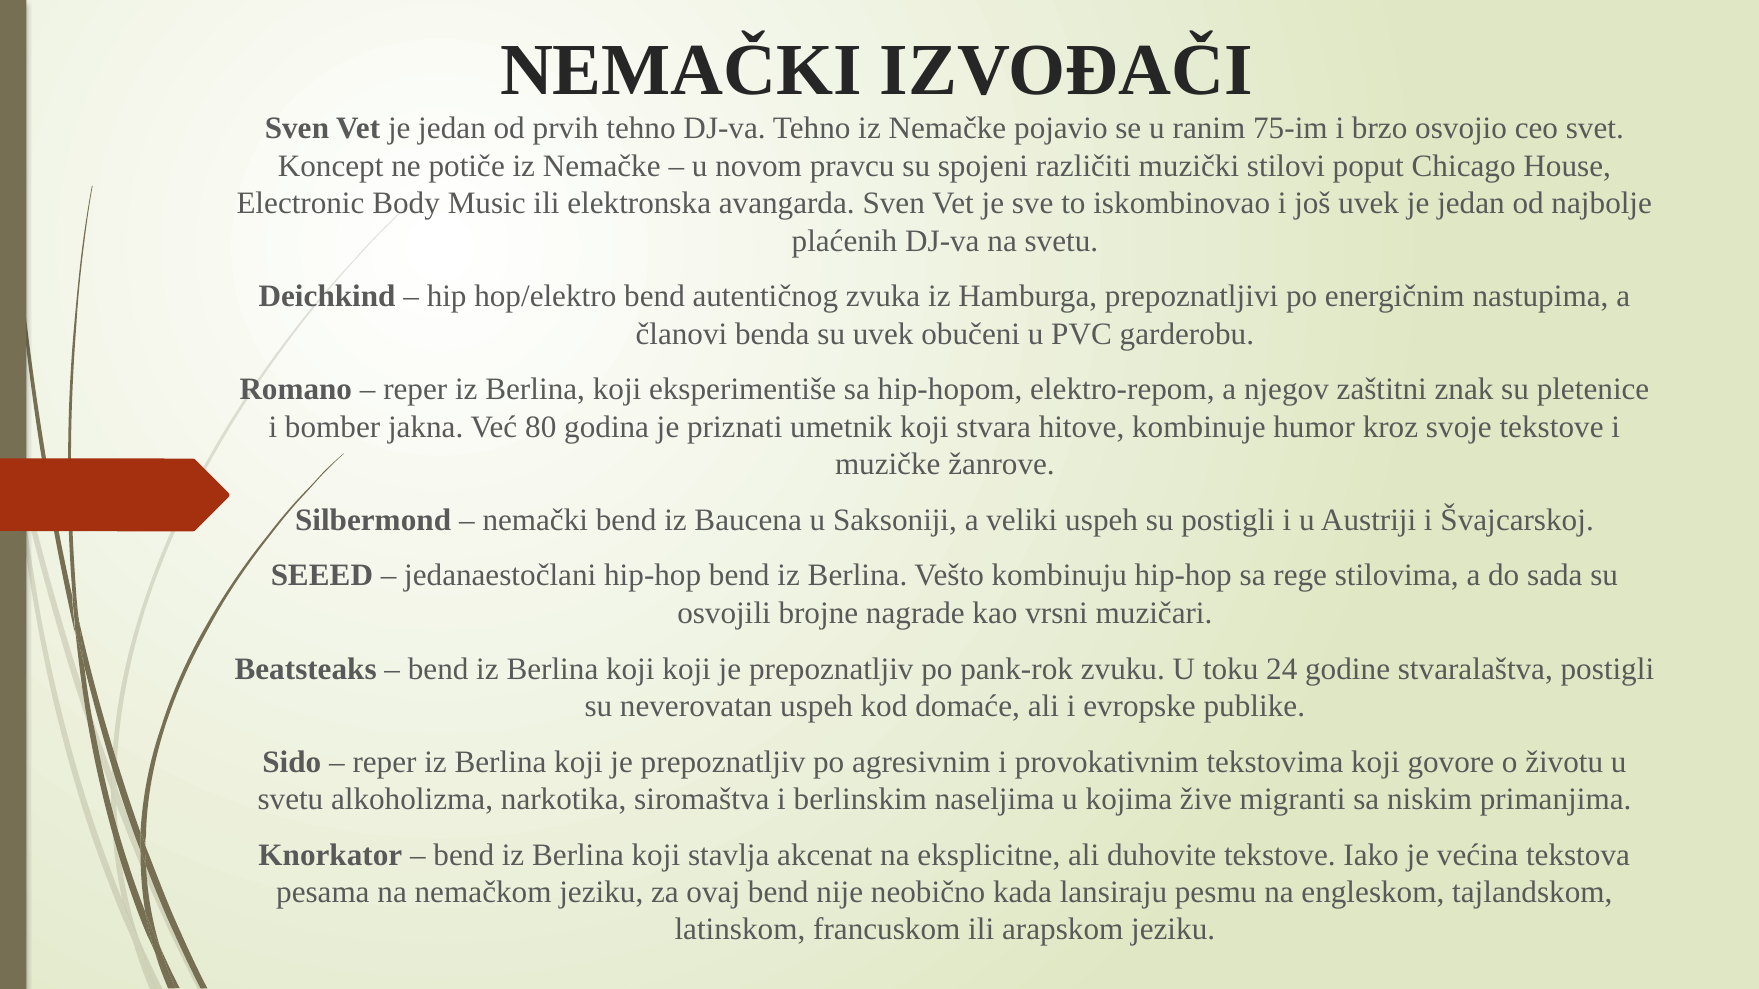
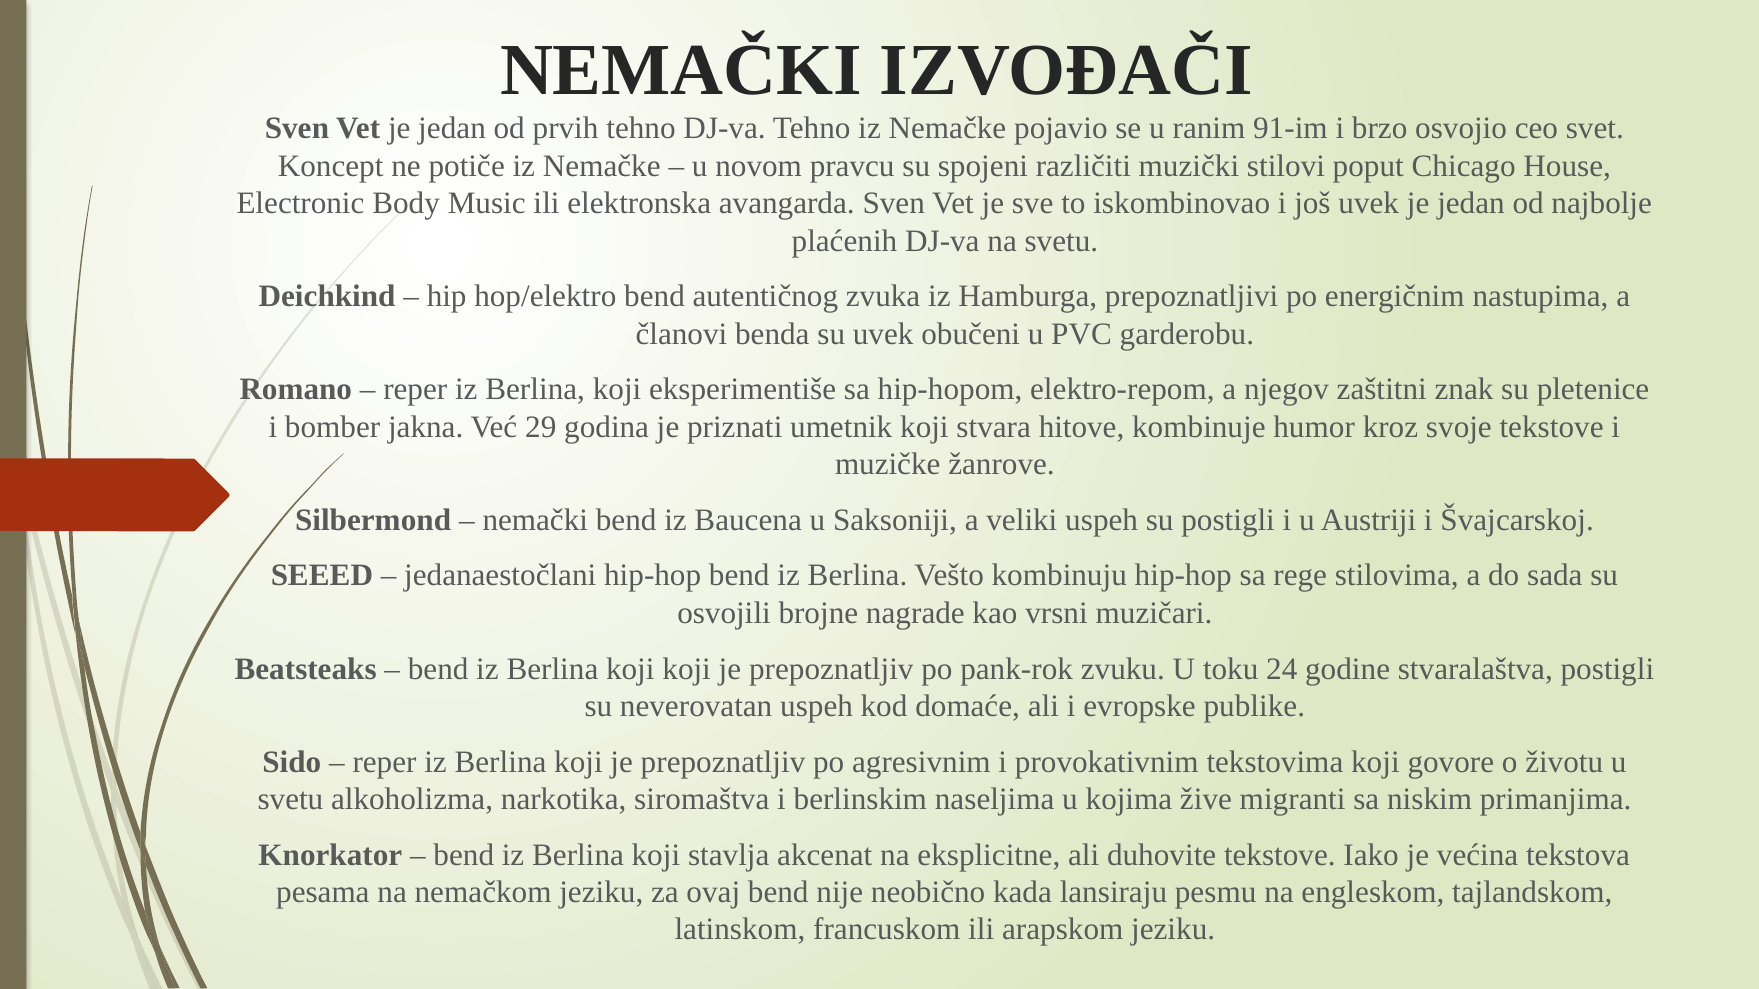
75-im: 75-im -> 91-im (1290, 129)
80: 80 -> 29 (541, 427)
